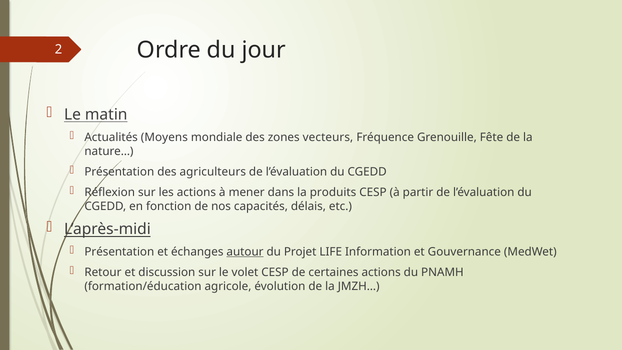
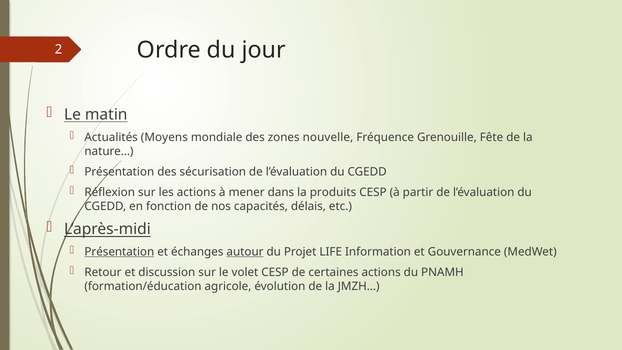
vecteurs: vecteurs -> nouvelle (328, 137)
agriculteurs: agriculteurs -> sécurisation (213, 172)
Présentation underline: none -> present (119, 252)
